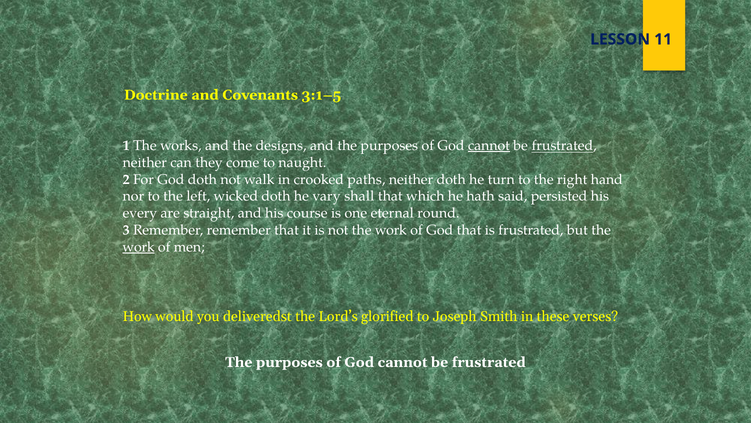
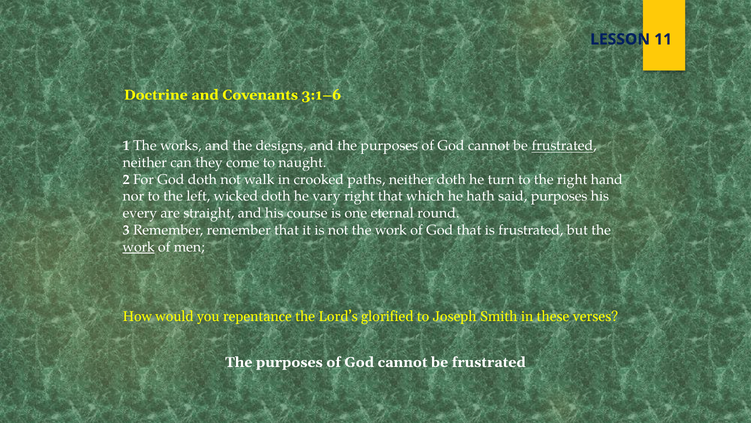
3:1–5: 3:1–5 -> 3:1–6 (321, 95)
cannot underline: present -> none (489, 145)
vary shall: shall -> right (359, 196)
said persisted: persisted -> purposes (559, 196)
deliveredst: deliveredst -> repentance (257, 316)
